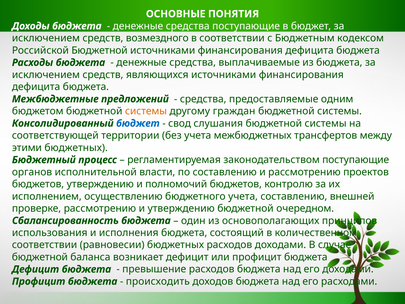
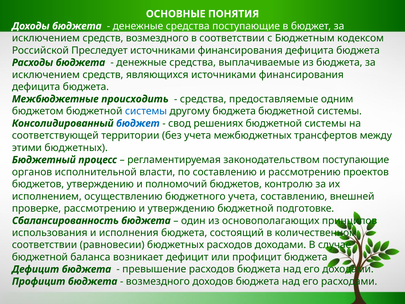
Российской Бюджетной: Бюджетной -> Преследует (100, 50)
предложений: предложений -> происходить (135, 99)
системы colour: orange -> blue (146, 111)
другому граждан: граждан -> бюджета (234, 111)
слушания: слушания -> решениях (218, 123)
очередном: очередном -> подготовке (305, 208)
происходить: происходить -> возмездного (158, 281)
